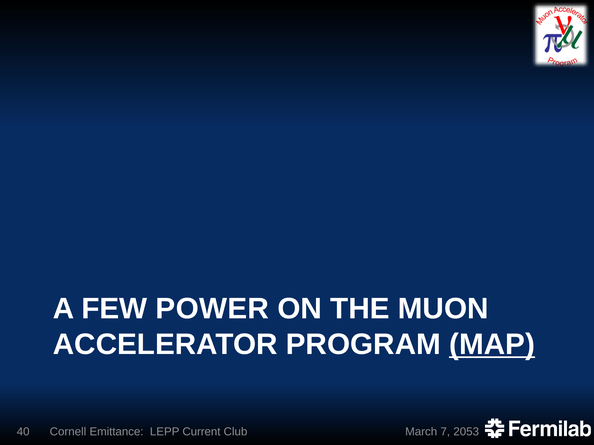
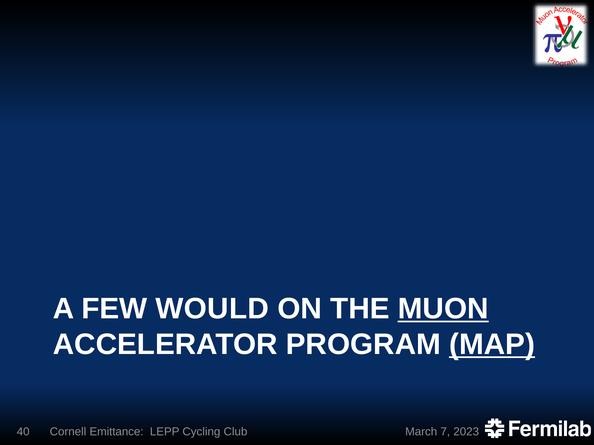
POWER: POWER -> WOULD (212, 309)
MUON underline: none -> present (443, 309)
Current: Current -> Cycling (201, 432)
2053: 2053 -> 2023 (466, 432)
